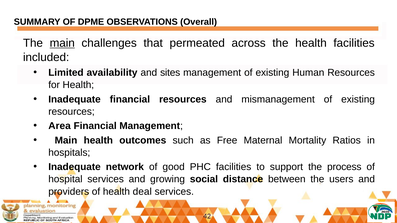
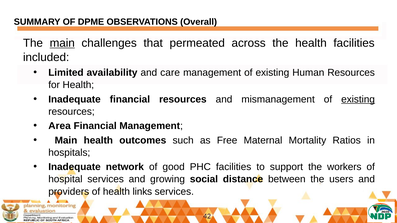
sites: sites -> care (170, 73)
existing underline: none -> present (358, 99)
process: process -> workers (344, 167)
deal: deal -> links (142, 192)
